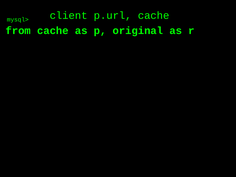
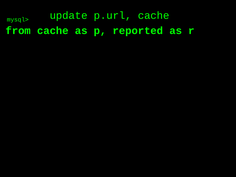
client: client -> update (69, 15)
original: original -> reported (138, 31)
